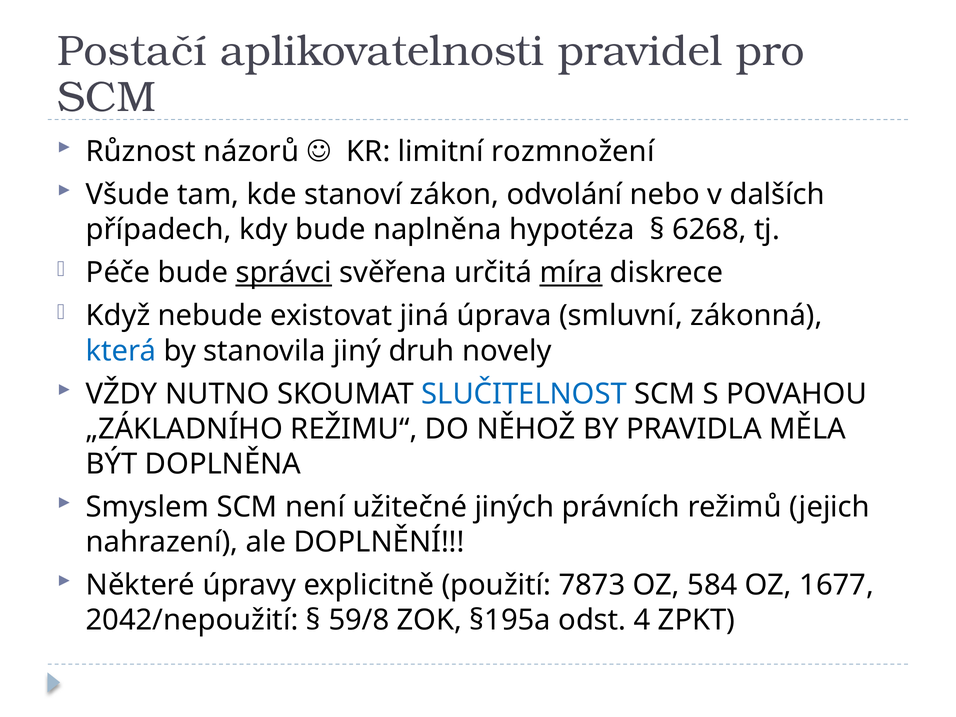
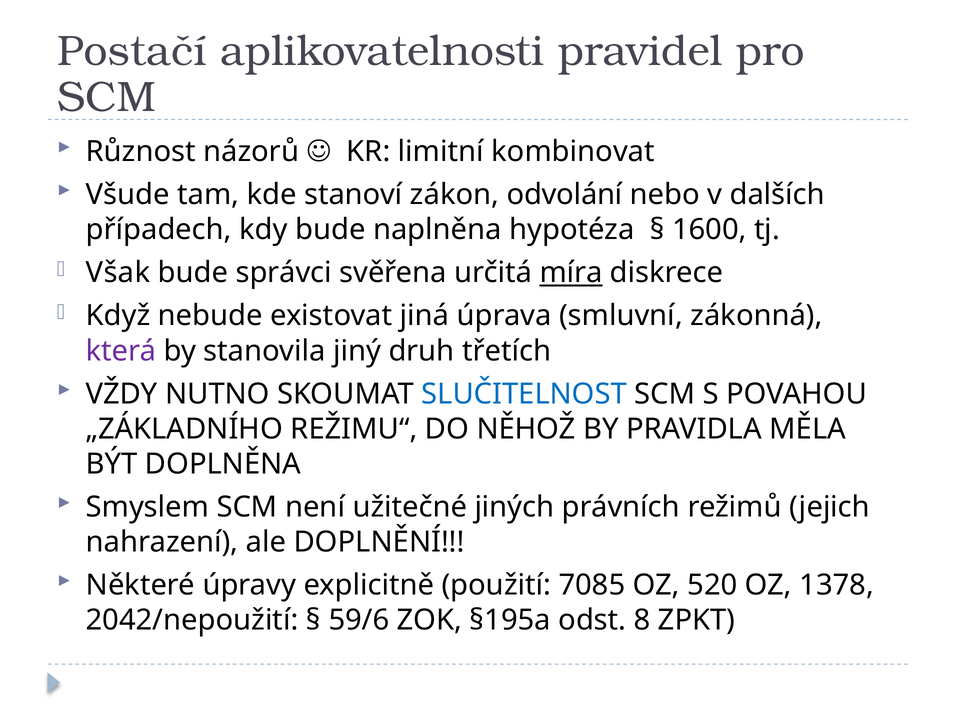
rozmnožení: rozmnožení -> kombinovat (573, 152)
6268: 6268 -> 1600 (709, 230)
Péče: Péče -> Však (118, 273)
správci underline: present -> none (284, 273)
která colour: blue -> purple (121, 351)
novely: novely -> třetích (507, 351)
7873: 7873 -> 7085 (592, 585)
584: 584 -> 520 (712, 585)
1677: 1677 -> 1378 (837, 585)
59/8: 59/8 -> 59/6 (359, 620)
4: 4 -> 8 (642, 620)
